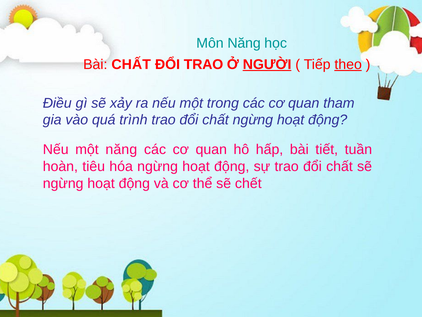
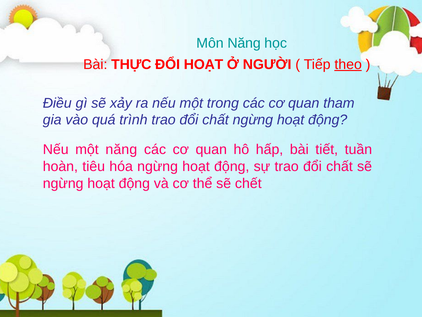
Bài CHẤT: CHẤT -> THỰC (131, 64)
ĐỔI TRAO: TRAO -> HOẠT (204, 64)
NGƯỜI underline: present -> none (267, 64)
